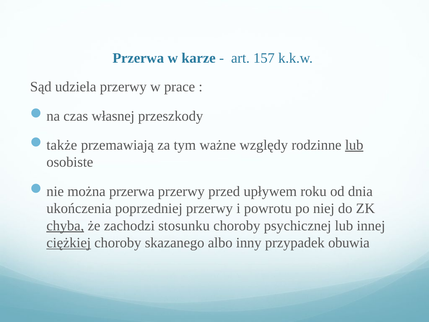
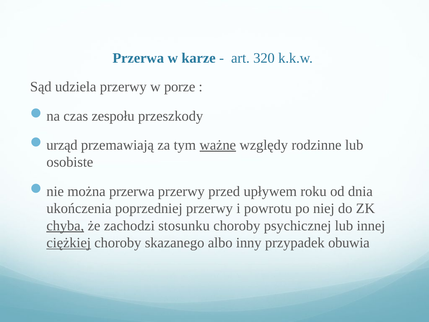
157: 157 -> 320 (264, 58)
prace: prace -> porze (180, 87)
własnej: własnej -> zespołu (113, 116)
także: także -> urząd (62, 145)
ważne underline: none -> present (218, 145)
lub underline: present -> none (354, 145)
